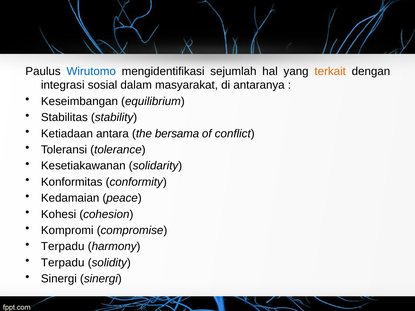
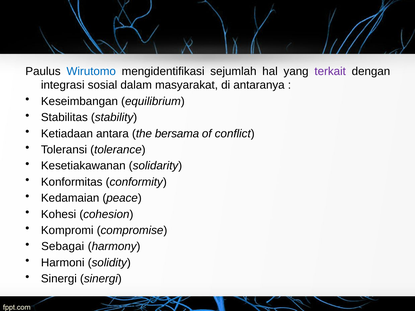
terkait colour: orange -> purple (330, 71)
Terpadu: Terpadu -> Sebagai (63, 247)
Terpadu: Terpadu -> Harmoni (63, 263)
